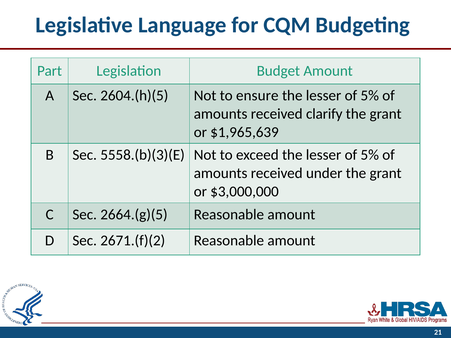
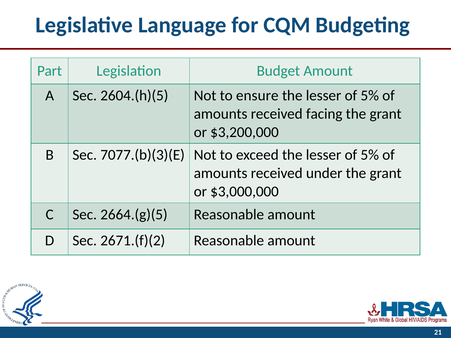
clarify: clarify -> facing (324, 114)
$1,965,639: $1,965,639 -> $3,200,000 (245, 132)
5558.(b)(3)(E: 5558.(b)(3)(E -> 7077.(b)(3)(E (143, 155)
